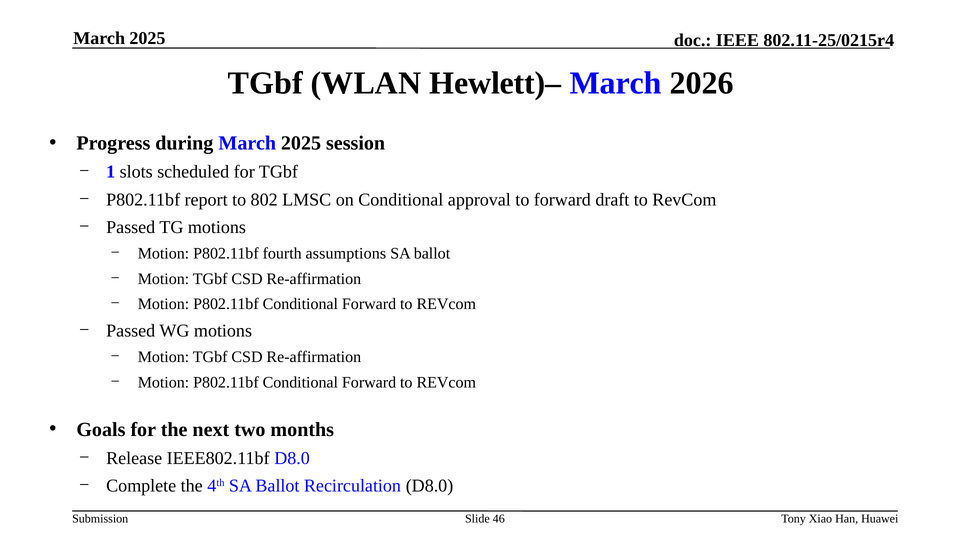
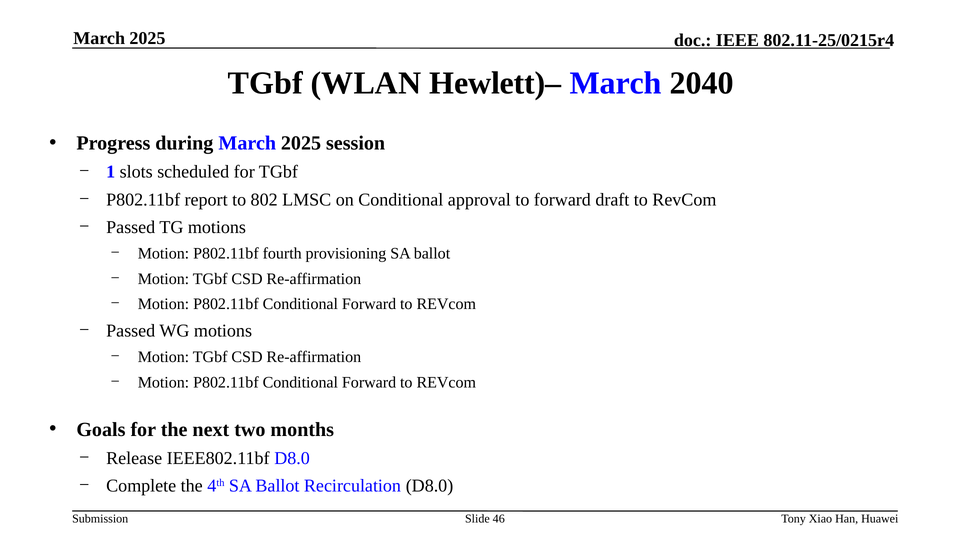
2026: 2026 -> 2040 (702, 83)
assumptions: assumptions -> provisioning (346, 254)
